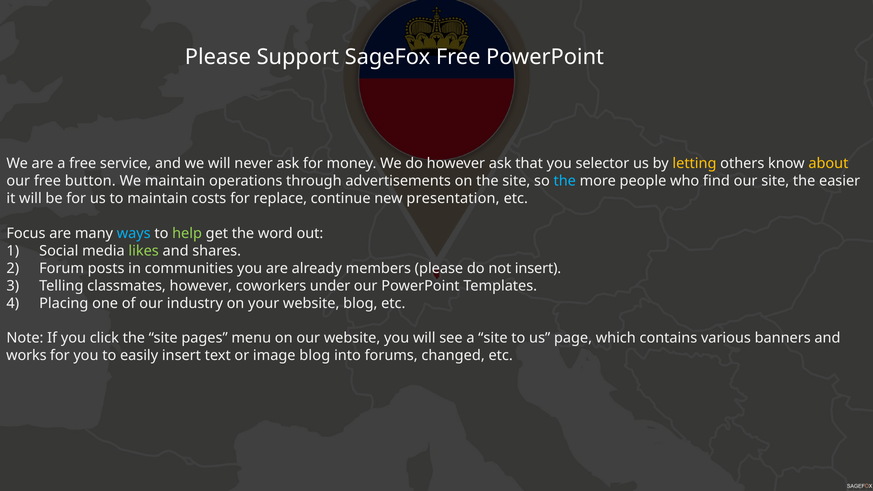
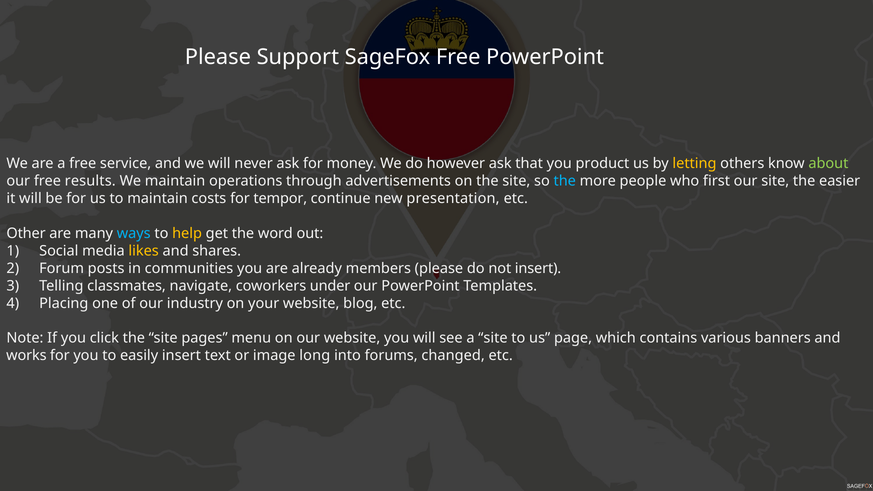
selector: selector -> product (602, 164)
about colour: yellow -> light green (828, 164)
button: button -> results (90, 181)
find: find -> first (716, 181)
replace: replace -> tempor (280, 199)
Focus: Focus -> Other (26, 233)
help colour: light green -> yellow (187, 233)
likes colour: light green -> yellow (144, 251)
classmates however: however -> navigate (201, 286)
image blog: blog -> long (315, 356)
